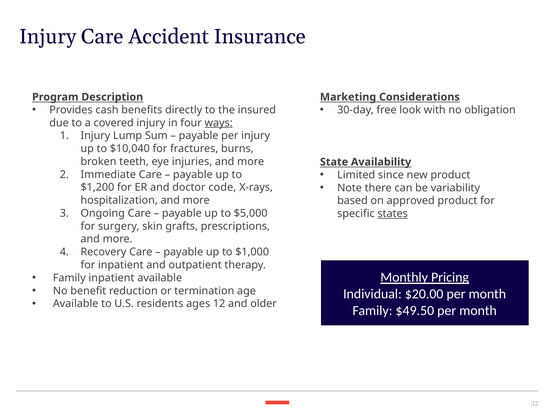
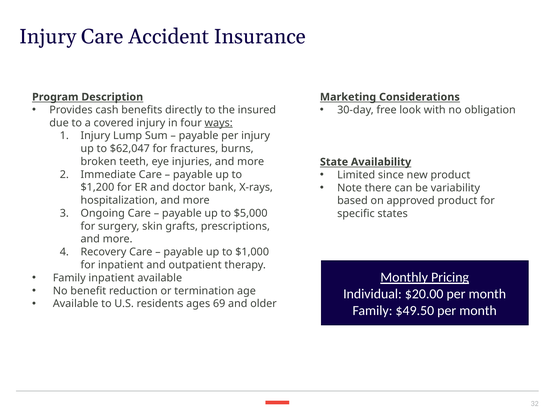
$10,040: $10,040 -> $62,047 (130, 149)
code: code -> bank (222, 188)
states underline: present -> none (393, 214)
12: 12 -> 69 (219, 304)
